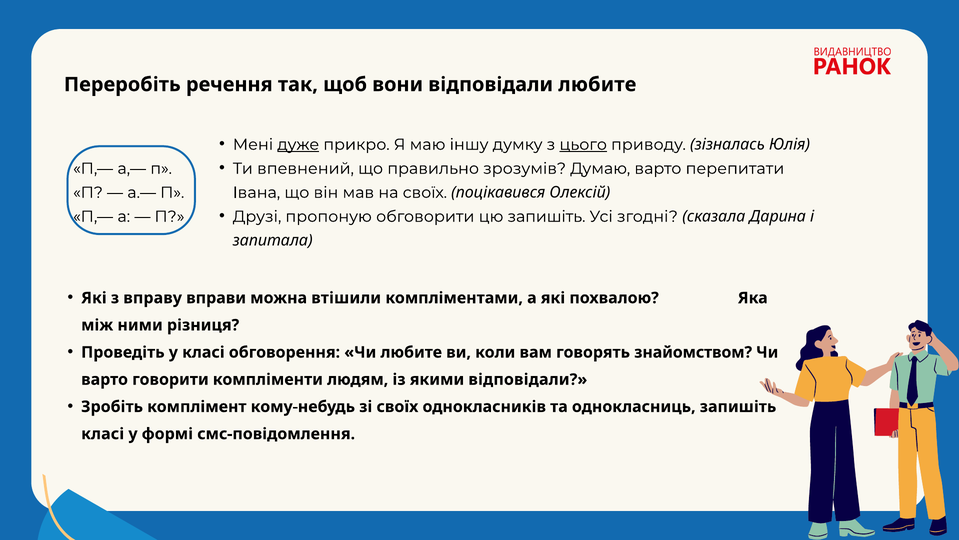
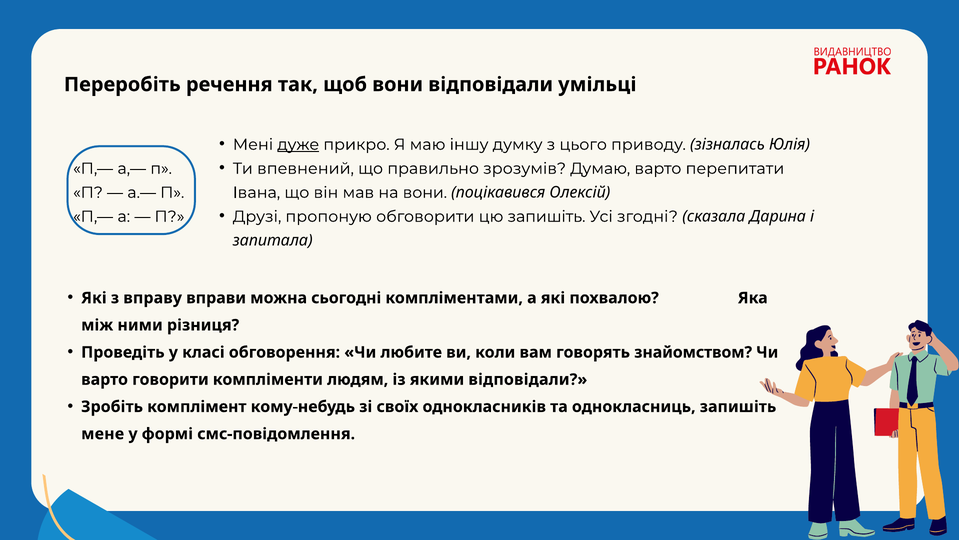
відповідали любите: любите -> умільці (597, 84)
цього underline: present -> none (583, 144)
на своїх: своїх -> вони (425, 192)
втішили: втішили -> сьогодні (346, 298)
класі: класі -> мене (103, 433)
